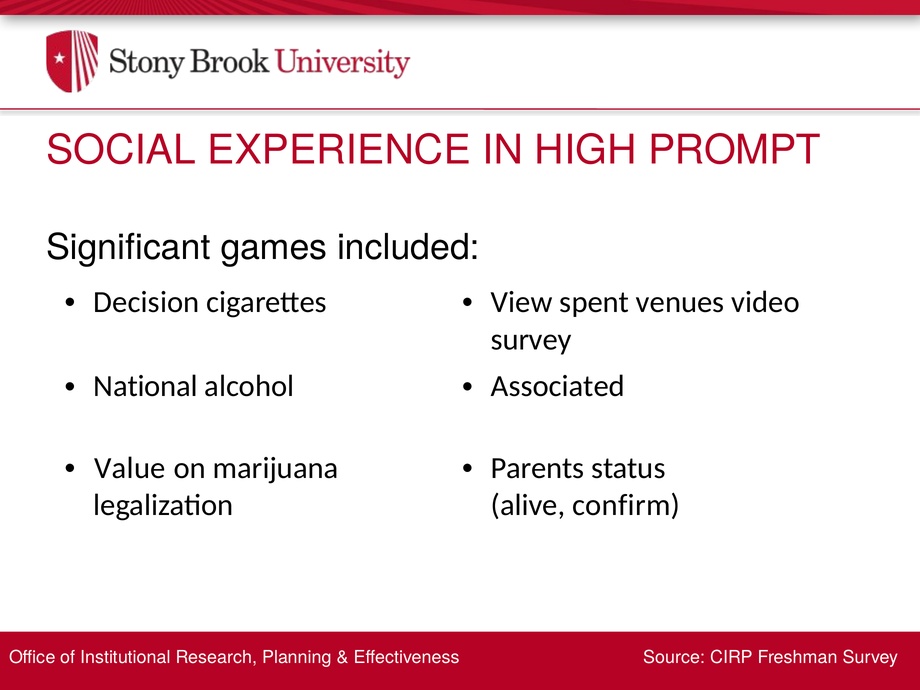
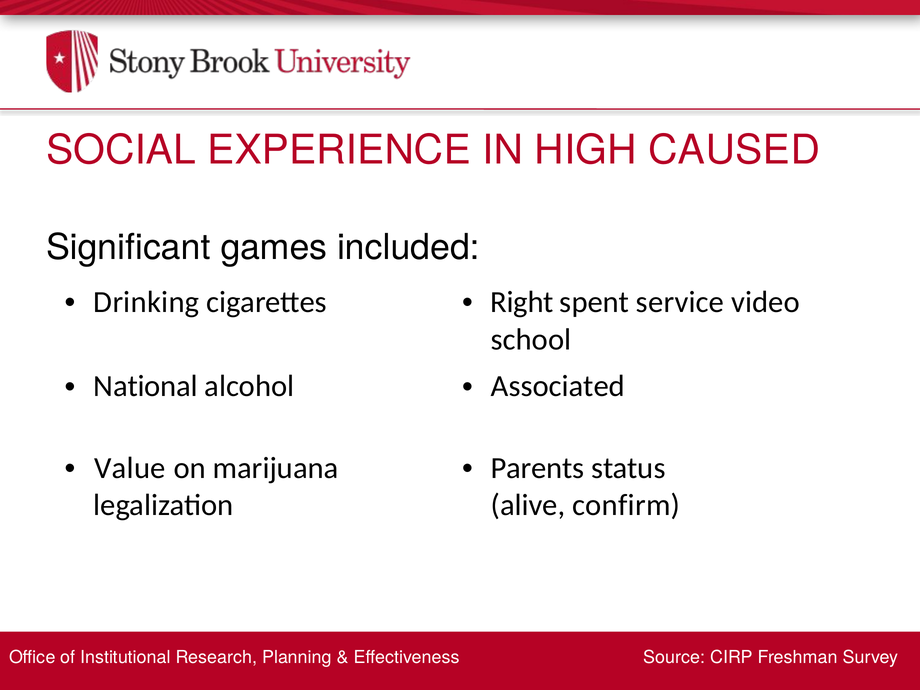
PROMPT: PROMPT -> CAUSED (734, 150)
Decision: Decision -> Drinking (146, 302)
View: View -> Right (522, 302)
venues: venues -> service (680, 302)
survey: survey -> school (531, 340)
